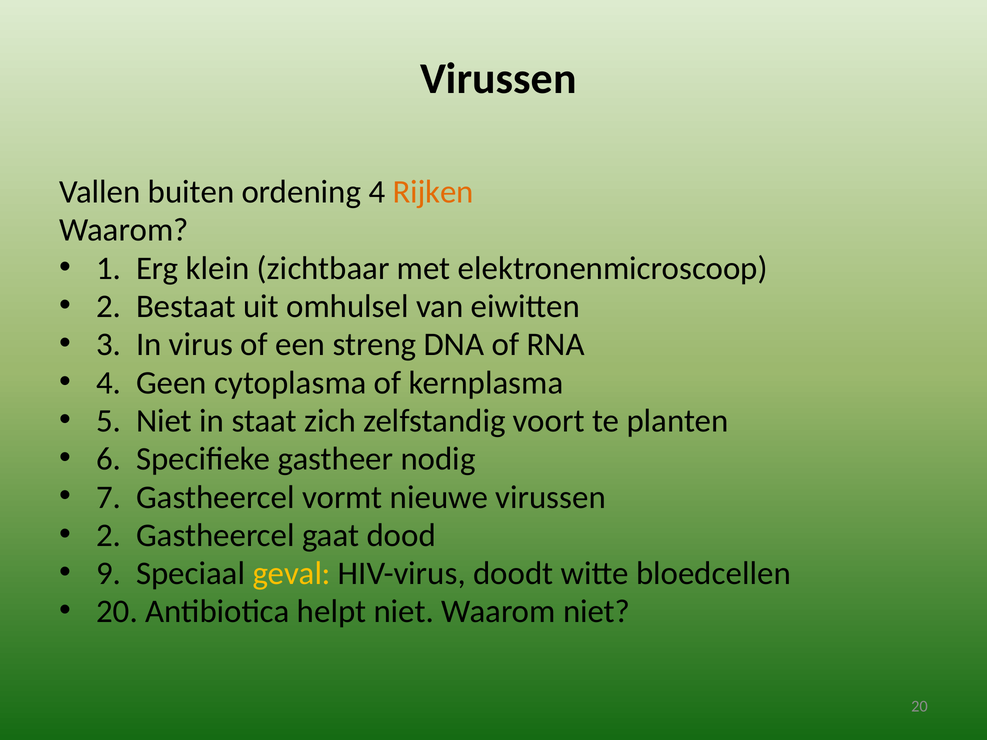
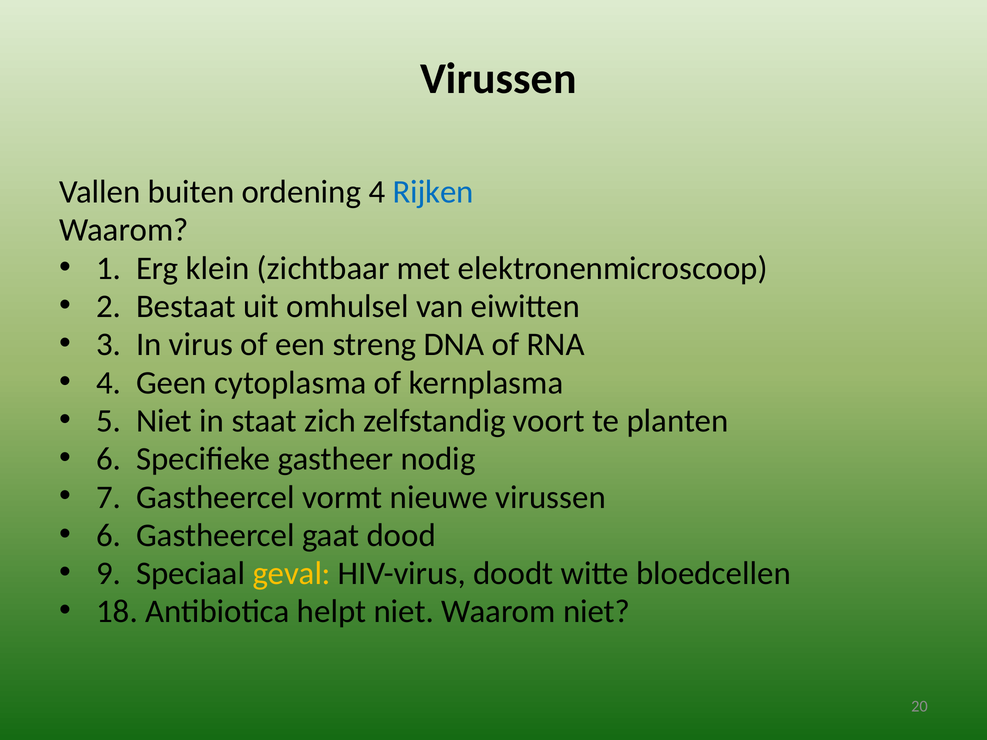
Rijken colour: orange -> blue (433, 192)
2: 2 -> 6 (109, 535)
20: 20 -> 18 (117, 612)
